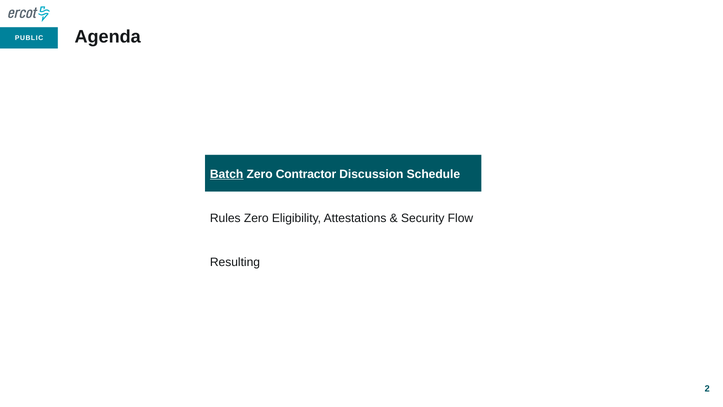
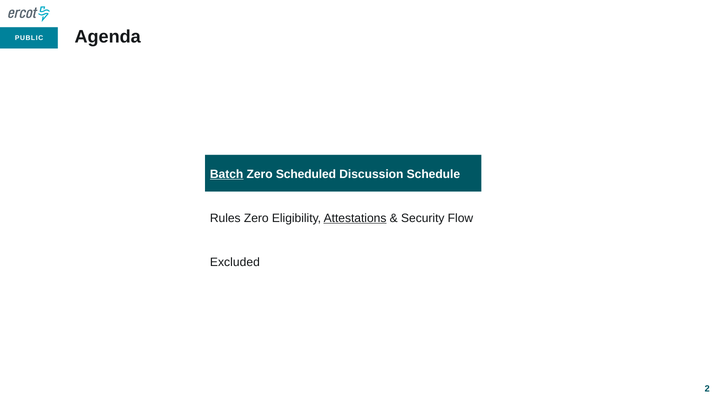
Contractor: Contractor -> Scheduled (306, 174)
Attestations underline: none -> present (355, 218)
Resulting: Resulting -> Excluded (235, 262)
